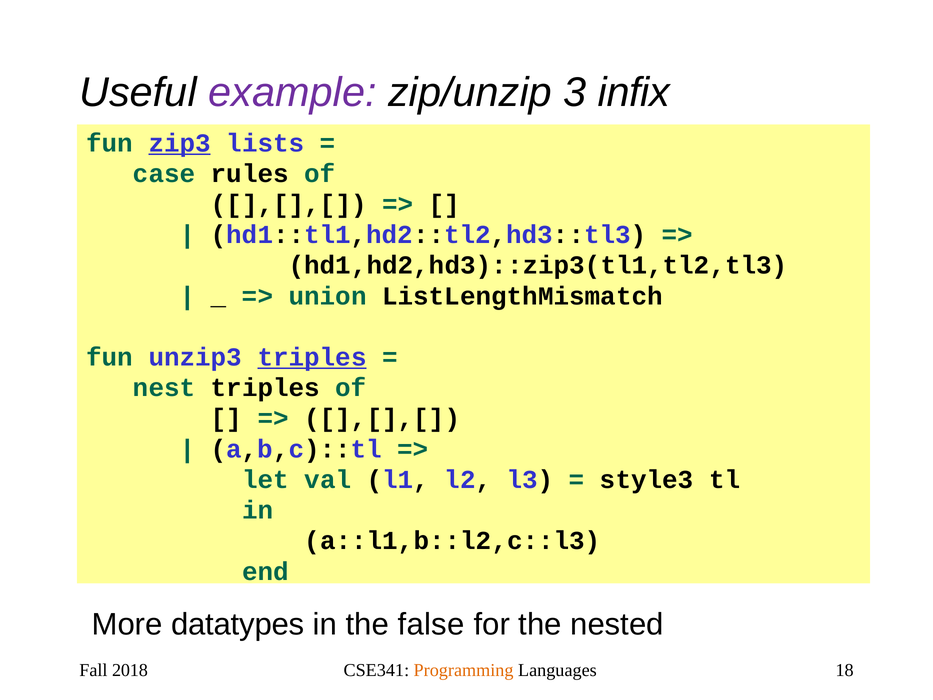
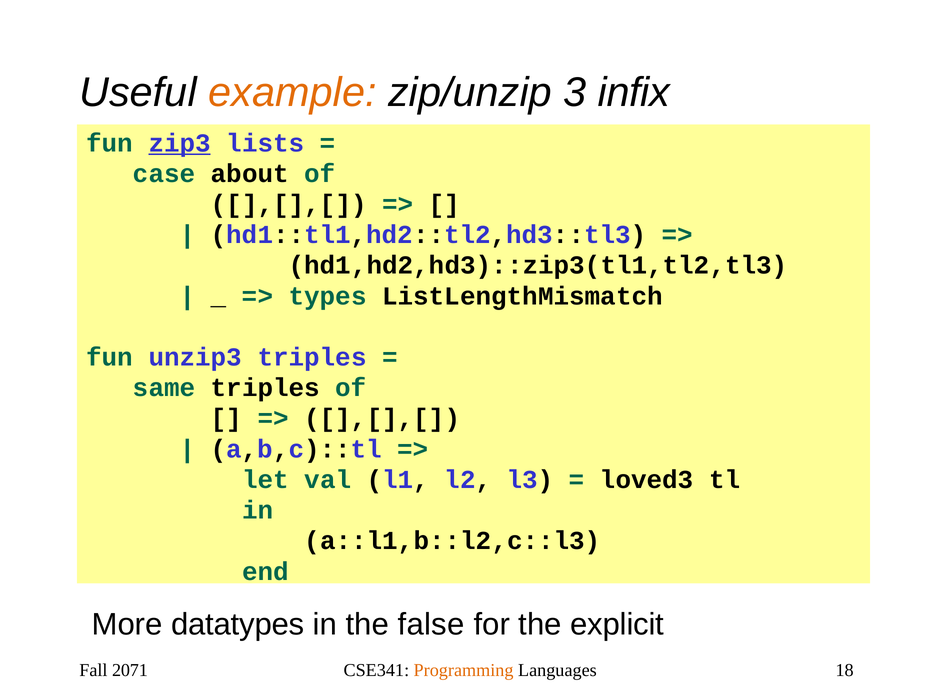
example colour: purple -> orange (292, 92)
rules: rules -> about (250, 173)
union: union -> types (328, 296)
triples underline: present -> none (312, 357)
nest: nest -> same (164, 388)
style3: style3 -> loved3 (647, 479)
nested: nested -> explicit (617, 624)
2018: 2018 -> 2071 (130, 670)
